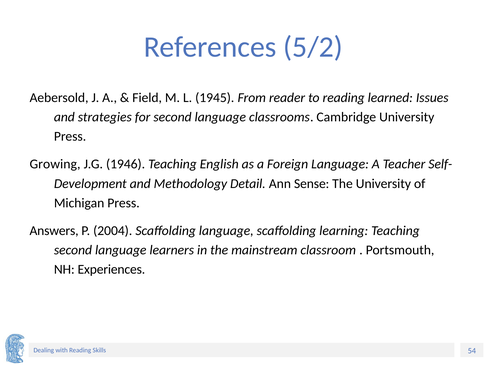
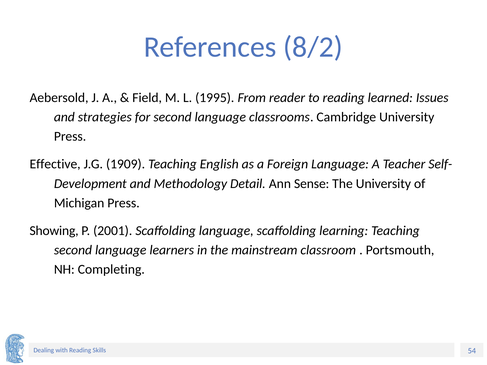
5/2: 5/2 -> 8/2 (313, 47)
1945: 1945 -> 1995 (215, 98)
Growing: Growing -> Effective (55, 164)
1946: 1946 -> 1909 (126, 164)
Answers: Answers -> Showing (54, 231)
2004: 2004 -> 2001 (113, 231)
Experiences: Experiences -> Completing (111, 270)
